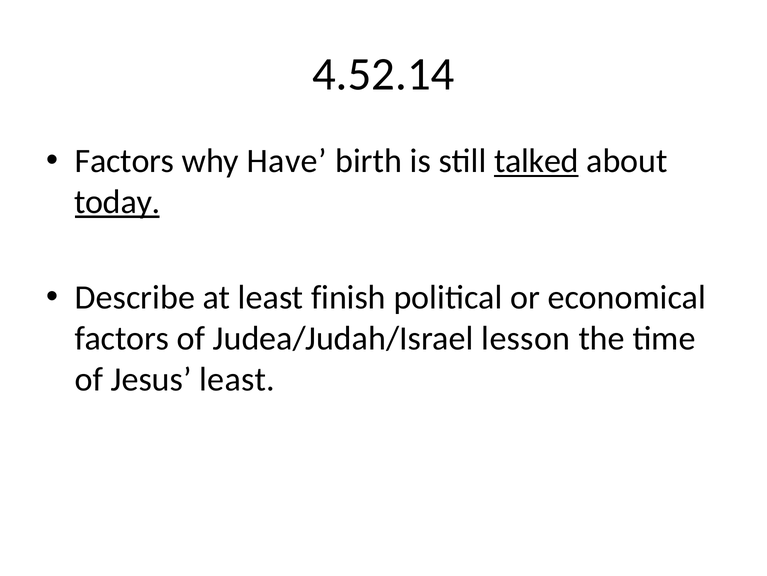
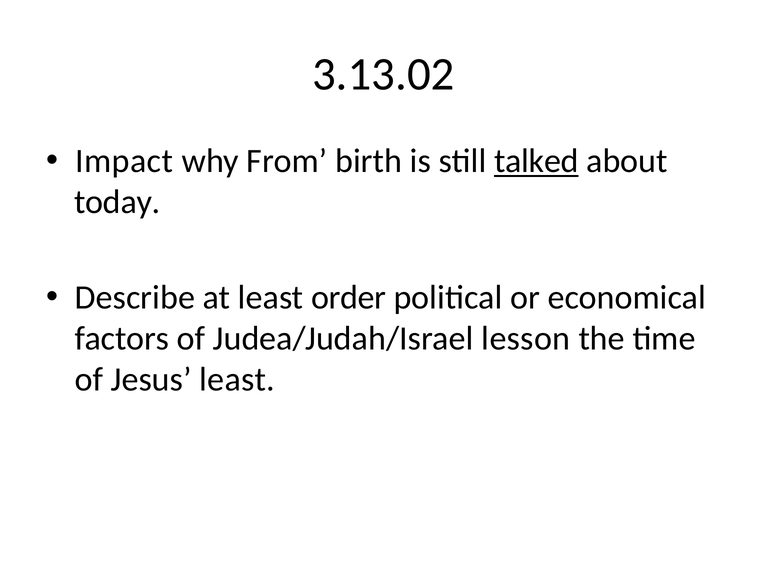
4.52.14: 4.52.14 -> 3.13.02 (383, 74)
Factors: Factors -> Impact (124, 161)
Have: Have -> From (287, 161)
today underline: present -> none (117, 202)
finish: finish -> order (349, 297)
